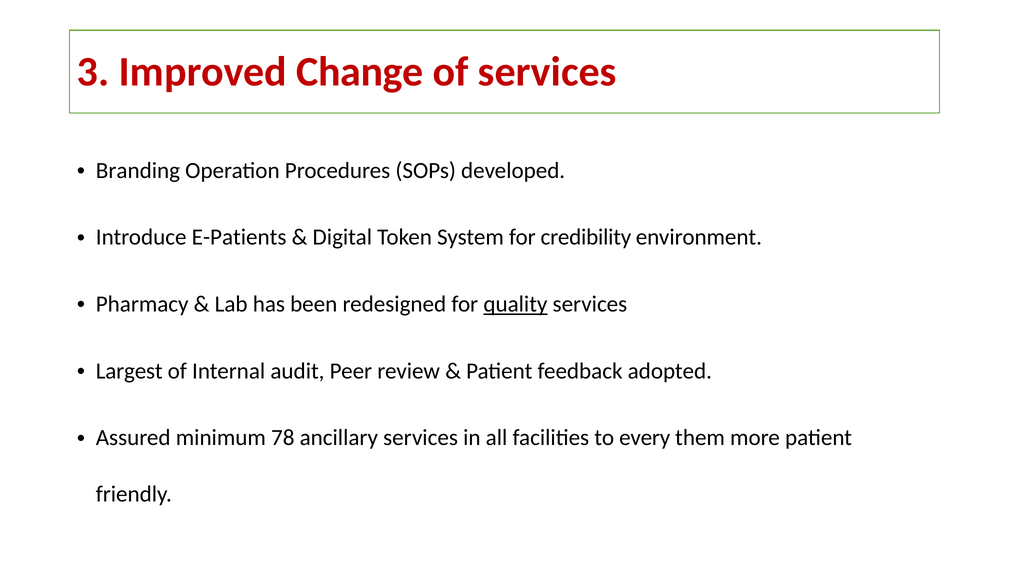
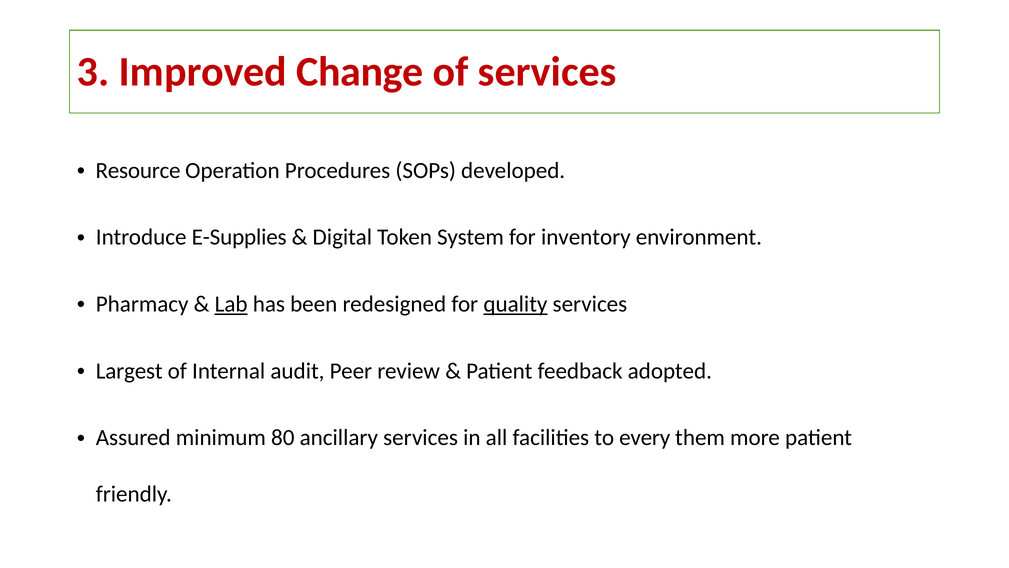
Branding: Branding -> Resource (138, 170)
E-Patients: E-Patients -> E-Supplies (239, 237)
credibility: credibility -> inventory (586, 237)
Lab underline: none -> present (231, 304)
78: 78 -> 80 (283, 437)
